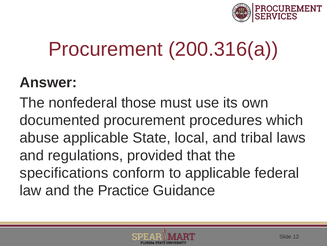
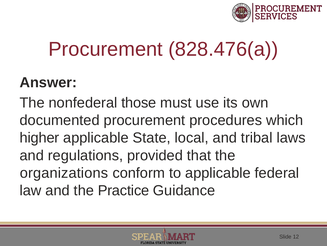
200.316(a: 200.316(a -> 828.476(a (223, 49)
abuse: abuse -> higher (39, 138)
specifications: specifications -> organizations (64, 172)
